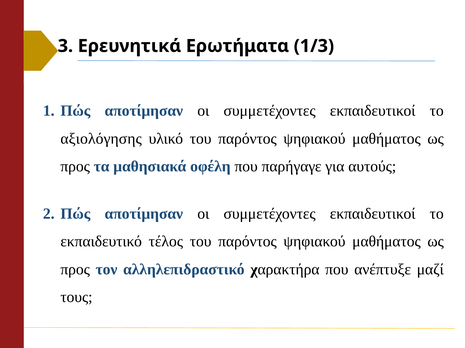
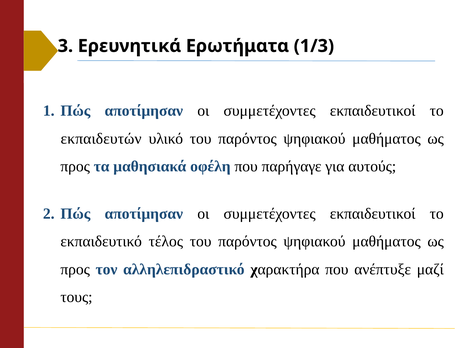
αξιολόγησης: αξιολόγησης -> εκπαιδευτών (101, 139)
